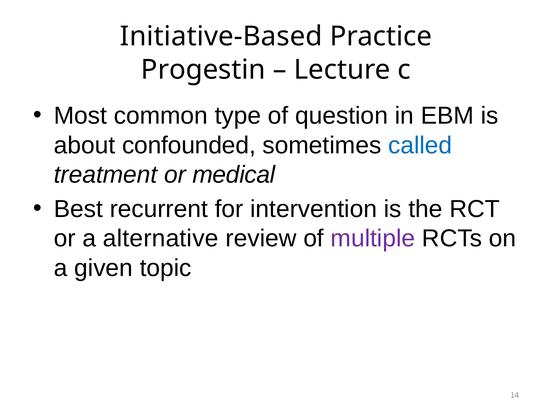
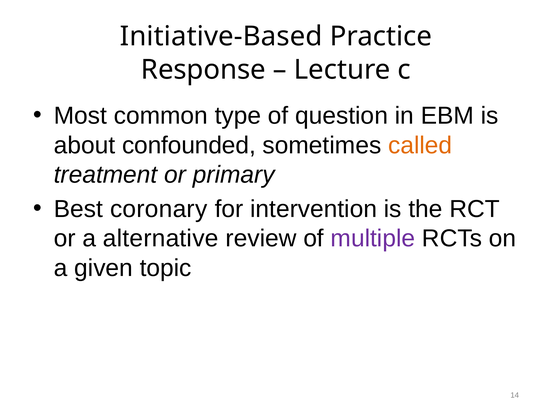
Progestin: Progestin -> Response (203, 70)
called colour: blue -> orange (420, 145)
medical: medical -> primary (234, 175)
recurrent: recurrent -> coronary (159, 209)
